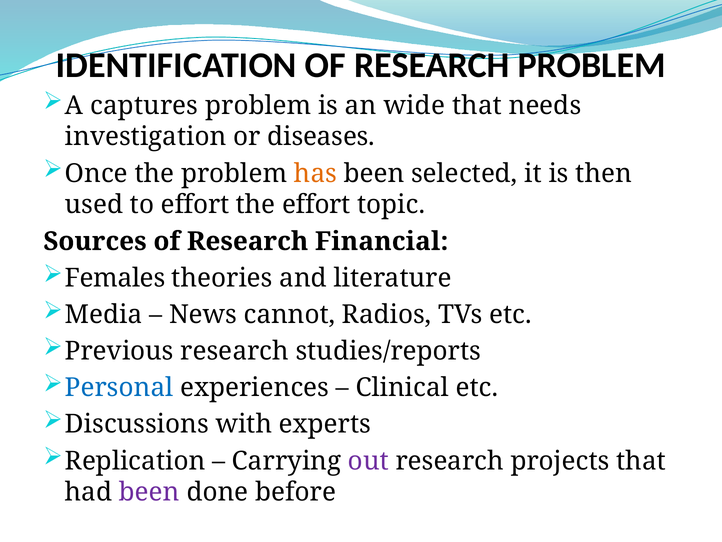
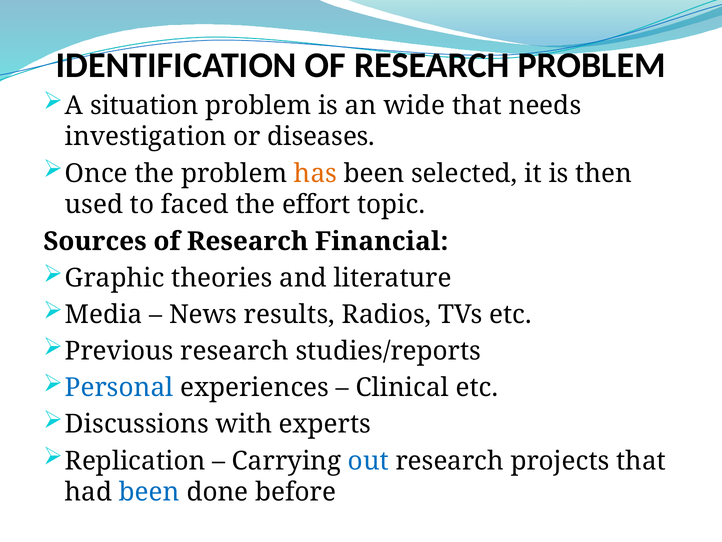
captures: captures -> situation (144, 105)
to effort: effort -> faced (195, 205)
Females: Females -> Graphic (115, 278)
cannot: cannot -> results (289, 314)
out colour: purple -> blue (368, 460)
been colour: purple -> blue (149, 492)
